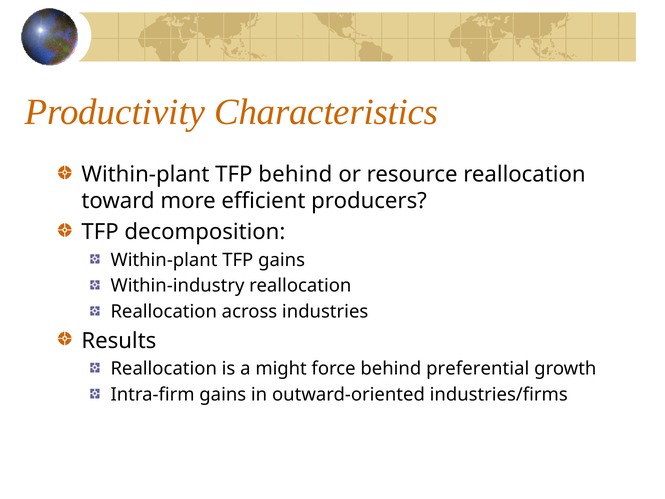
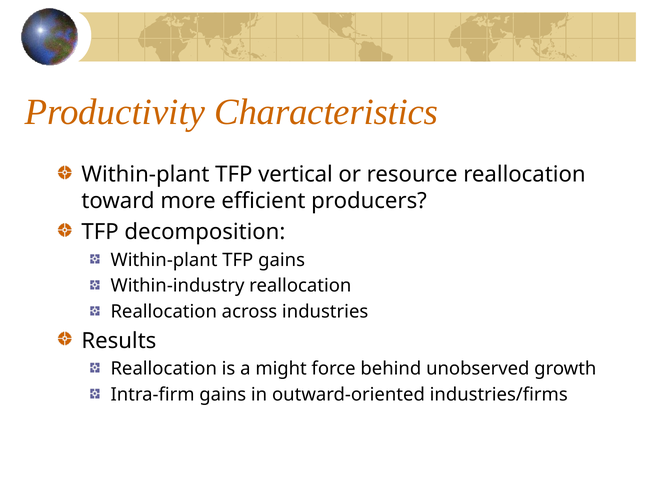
TFP behind: behind -> vertical (295, 174)
preferential: preferential -> unobserved (478, 368)
